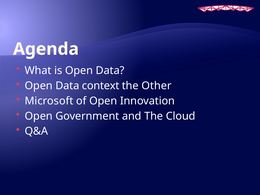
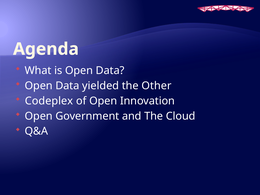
context: context -> yielded (101, 86)
Microsoft: Microsoft -> Codeplex (49, 101)
